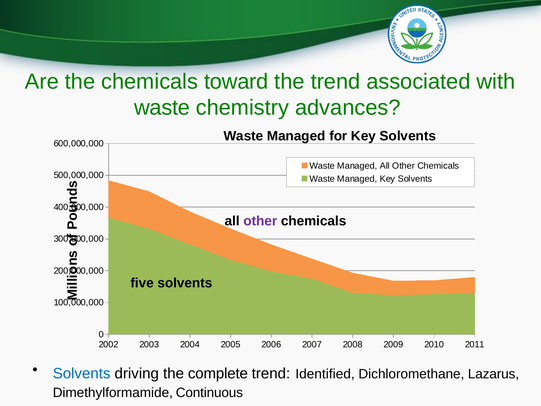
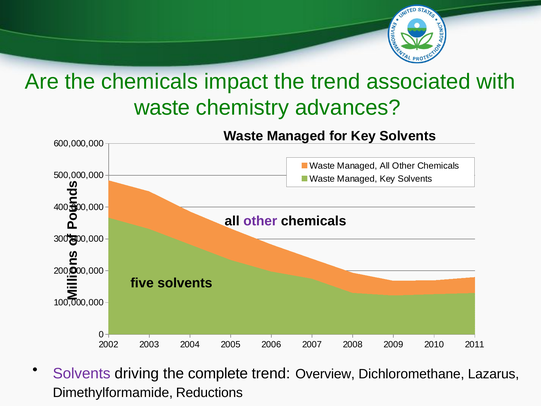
toward: toward -> impact (236, 81)
Solvents colour: blue -> purple (82, 373)
Identified: Identified -> Overview (325, 374)
Continuous: Continuous -> Reductions (209, 392)
